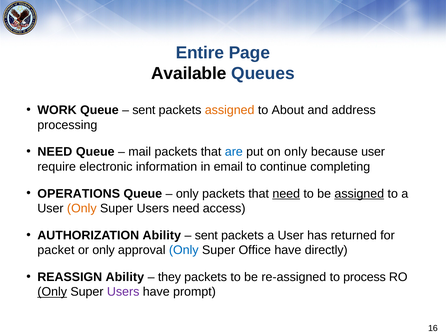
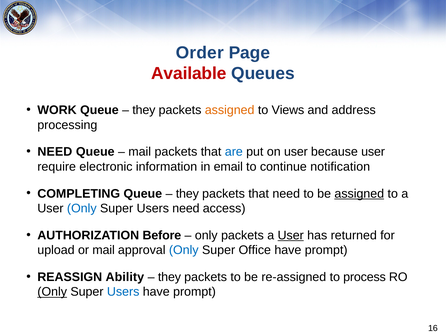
Entire: Entire -> Order (200, 53)
Available colour: black -> red (189, 73)
sent: sent -> they (144, 110)
About: About -> Views (288, 110)
on only: only -> user (296, 152)
completing: completing -> notification (340, 167)
OPERATIONS: OPERATIONS -> COMPLETING (79, 193)
only: only -> they (187, 193)
need underline: present -> none (286, 193)
Only colour: orange -> blue (82, 208)
AUTHORIZATION Ability: Ability -> Before (162, 235)
sent: sent -> only (206, 235)
User underline: none -> present (291, 235)
packet: packet -> upload (56, 250)
or only: only -> mail (104, 250)
directly: directly -> prompt (326, 250)
Users colour: purple -> blue (123, 291)
